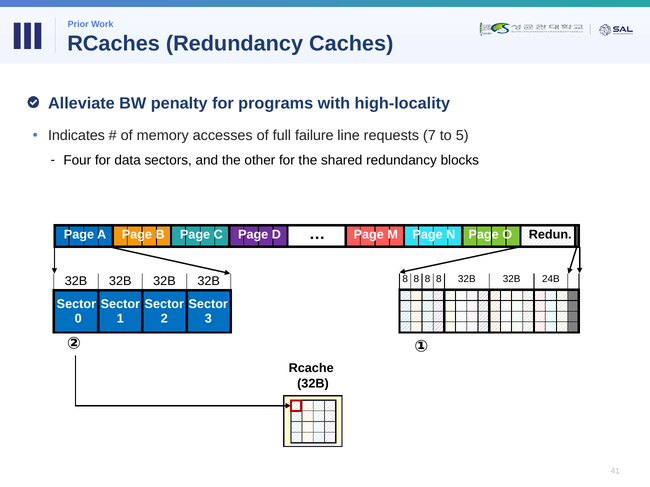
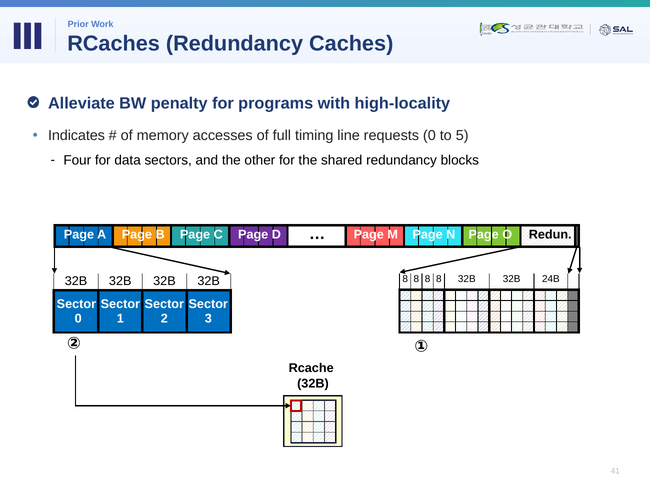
failure: failure -> timing (314, 136)
requests 7: 7 -> 0 (429, 136)
